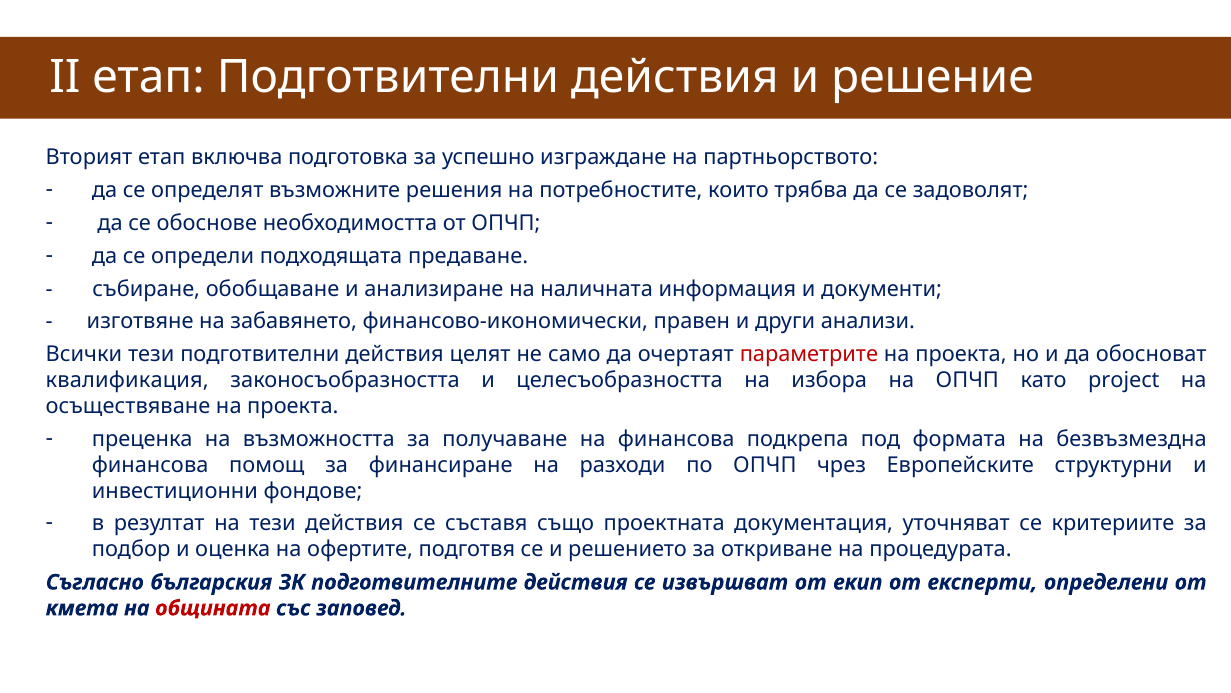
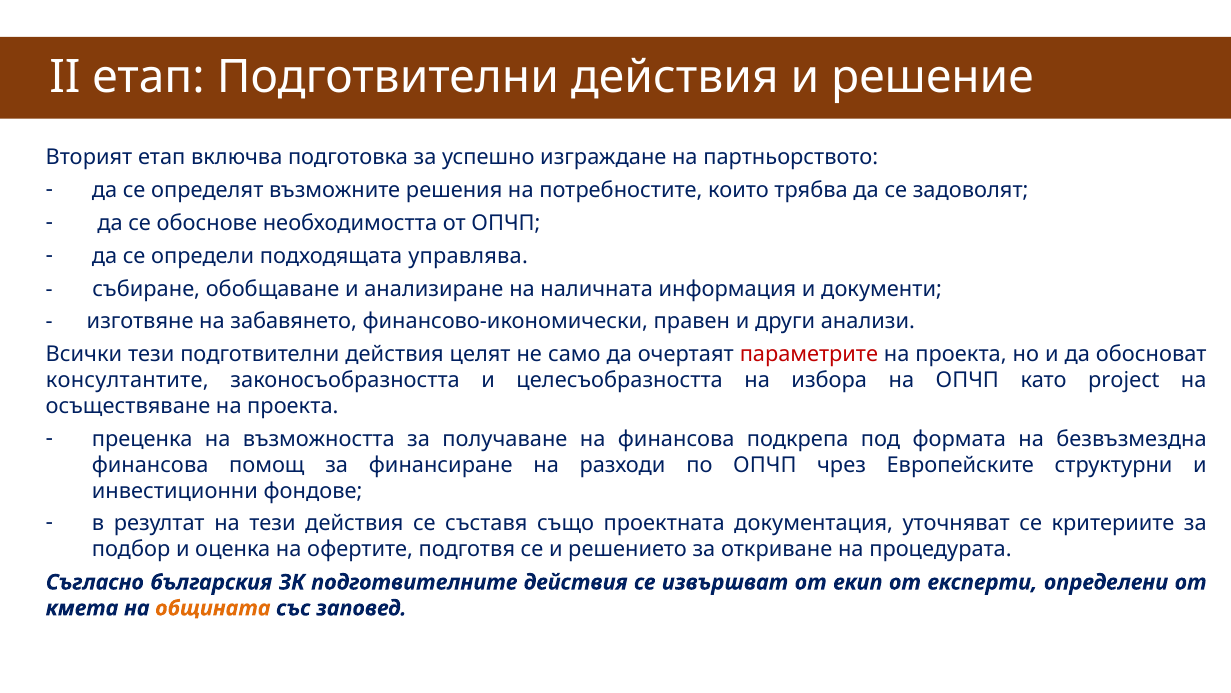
предаване: предаване -> управлява (468, 256)
квалификация: квалификация -> консултантите (127, 380)
общината colour: red -> orange (213, 608)
